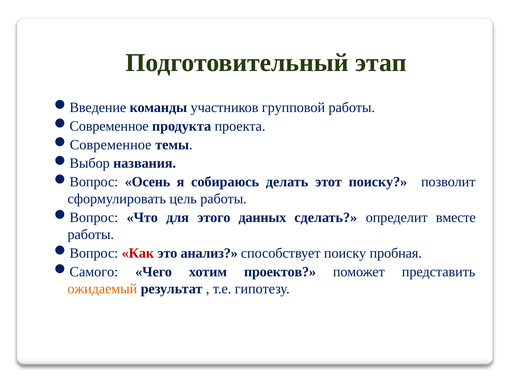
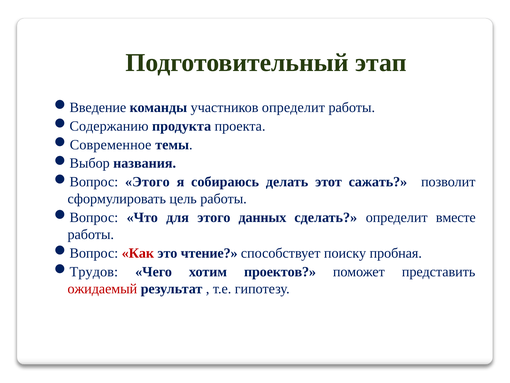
участников групповой: групповой -> определит (293, 107)
Современное: Современное -> Содержанию (109, 126)
Вопрос Осень: Осень -> Этого (147, 182)
этот поиску: поиску -> сажать (378, 182)
анализ: анализ -> чтение (209, 253)
Самого: Самого -> Трудов (94, 271)
ожидаемый colour: orange -> red (102, 288)
